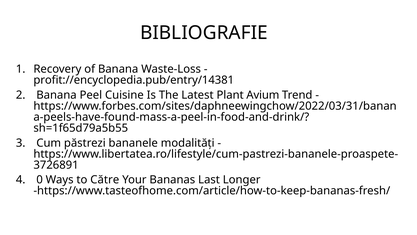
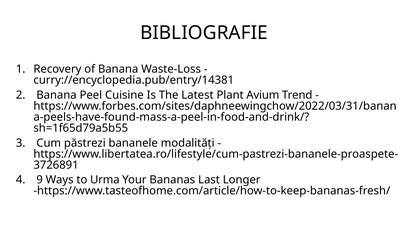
profit://encyclopedia.pub/entry/14381: profit://encyclopedia.pub/entry/14381 -> curry://encyclopedia.pub/entry/14381 (134, 80)
0: 0 -> 9 (40, 180)
Către: Către -> Urma (105, 180)
